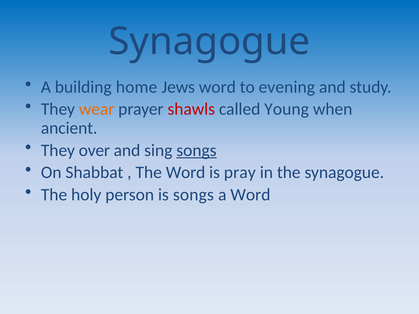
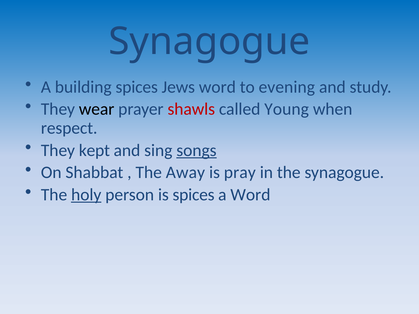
building home: home -> spices (137, 87)
wear colour: orange -> black (97, 109)
ancient: ancient -> respect (69, 128)
over: over -> kept (94, 150)
The Word: Word -> Away (185, 173)
holy underline: none -> present (86, 195)
is songs: songs -> spices (194, 195)
